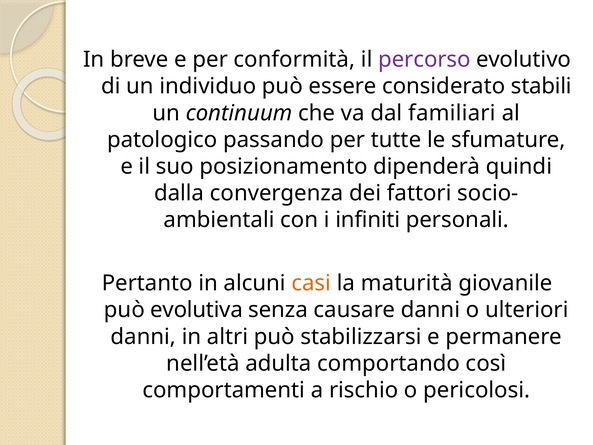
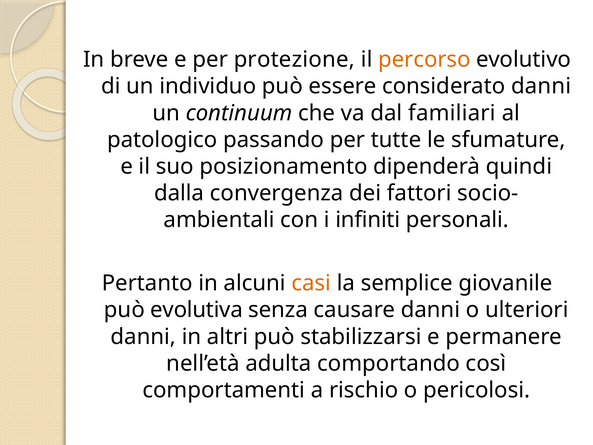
conformità: conformità -> protezione (294, 60)
percorso colour: purple -> orange (424, 60)
considerato stabili: stabili -> danni (541, 86)
maturità: maturità -> semplice (407, 283)
